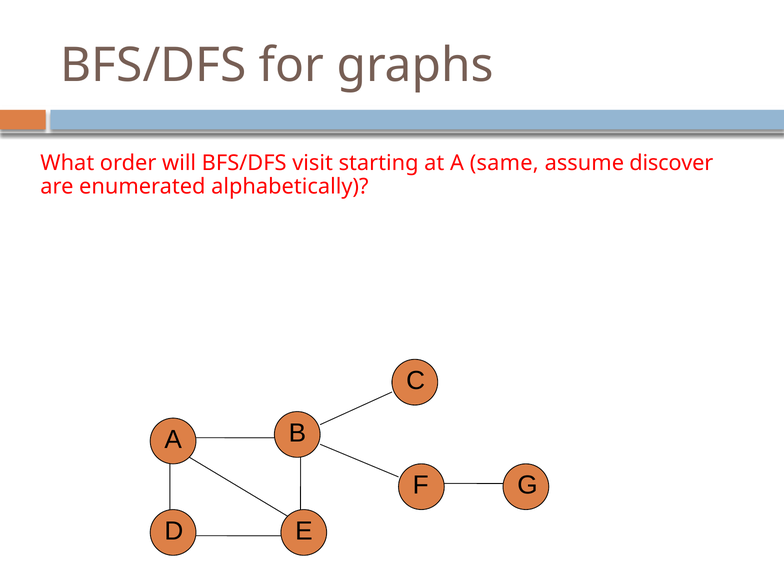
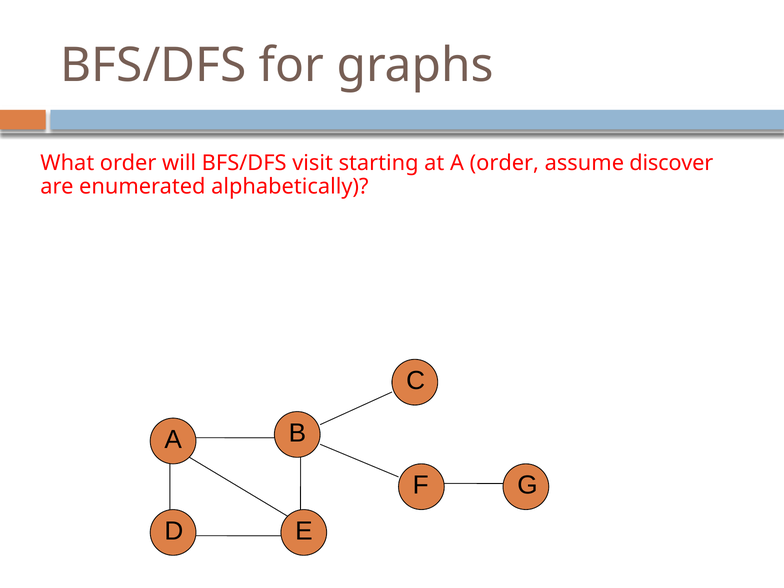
A same: same -> order (504, 163)
